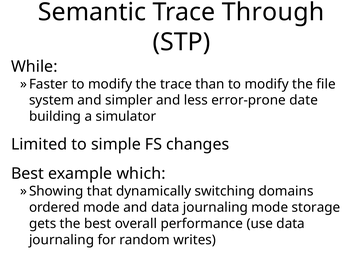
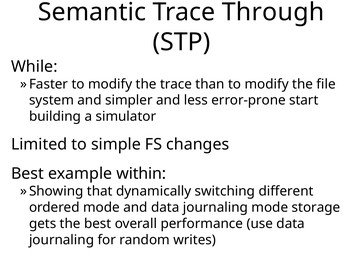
date: date -> start (304, 100)
which: which -> within (141, 174)
domains: domains -> different (286, 191)
